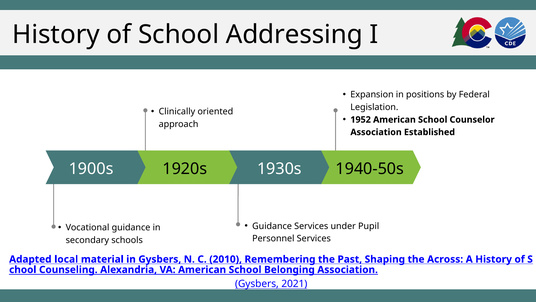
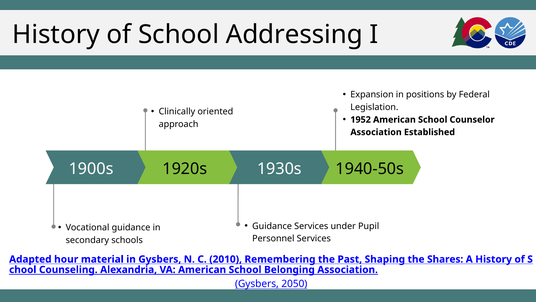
local: local -> hour (66, 259)
Across: Across -> Shares (445, 259)
2021: 2021 -> 2050 (294, 283)
